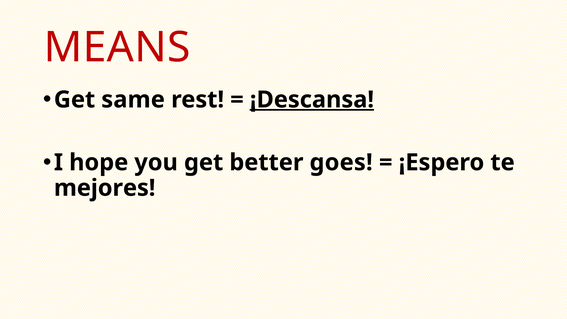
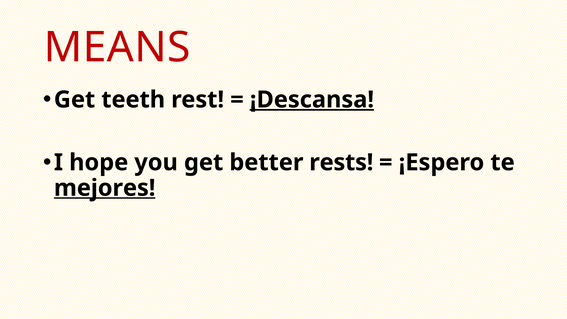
same: same -> teeth (133, 100)
goes: goes -> rests (341, 162)
mejores underline: none -> present (105, 188)
